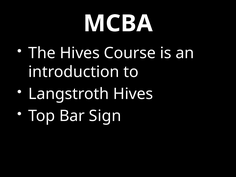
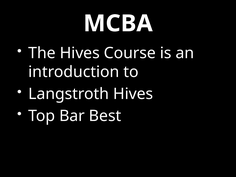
Sign: Sign -> Best (105, 116)
